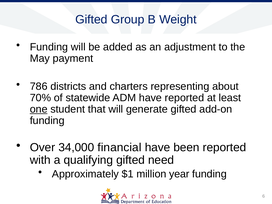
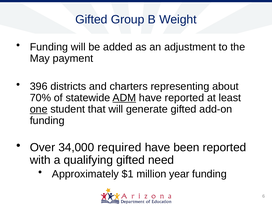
786: 786 -> 396 (39, 86)
ADM underline: none -> present (124, 98)
financial: financial -> required (119, 147)
